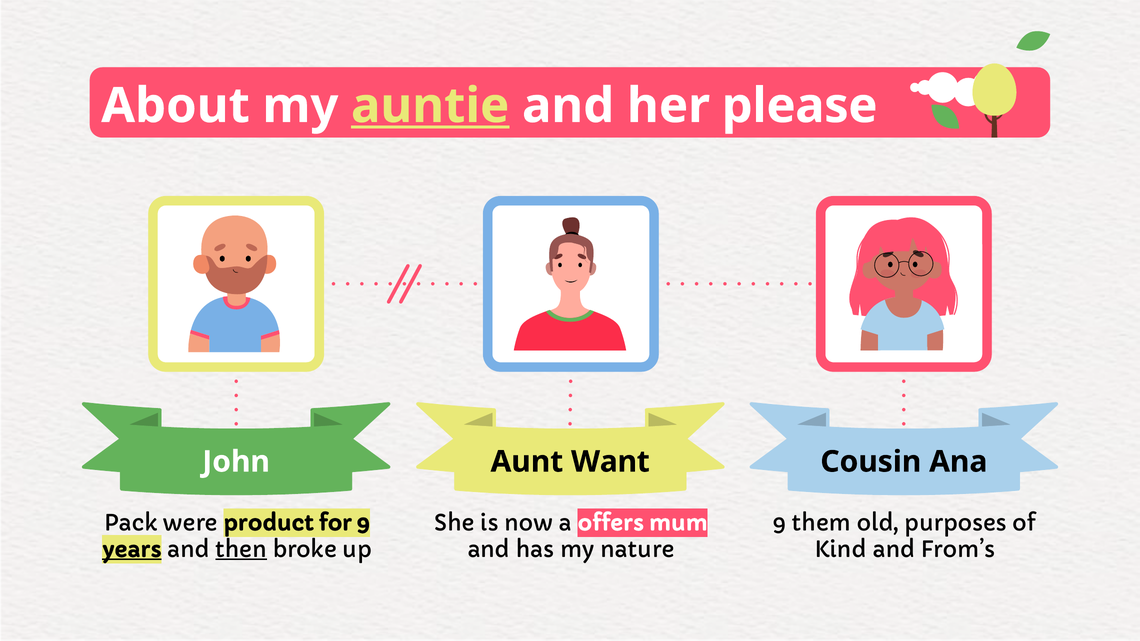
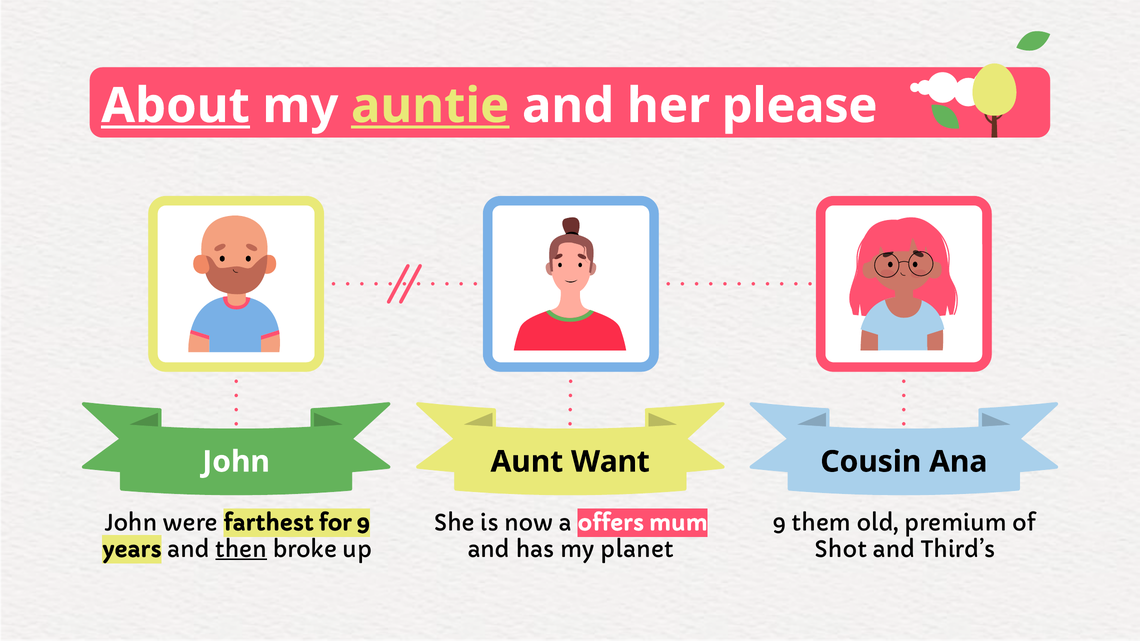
About underline: none -> present (176, 106)
Pack: Pack -> John (131, 523)
product: product -> farthest (269, 523)
purposes: purposes -> premium (956, 523)
years underline: present -> none (132, 550)
nature: nature -> planet (637, 550)
Kind: Kind -> Shot (841, 550)
From’s: From’s -> Third’s (958, 550)
